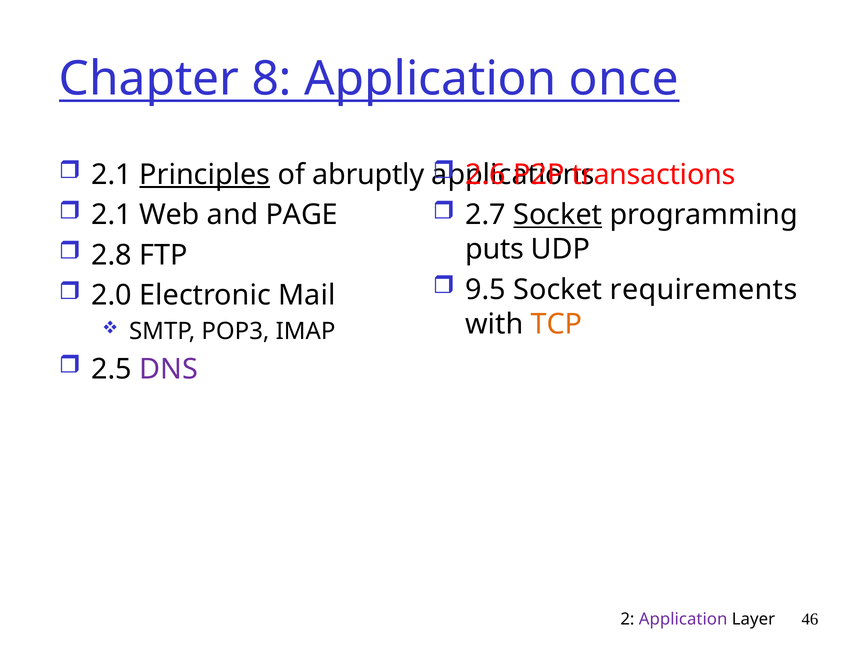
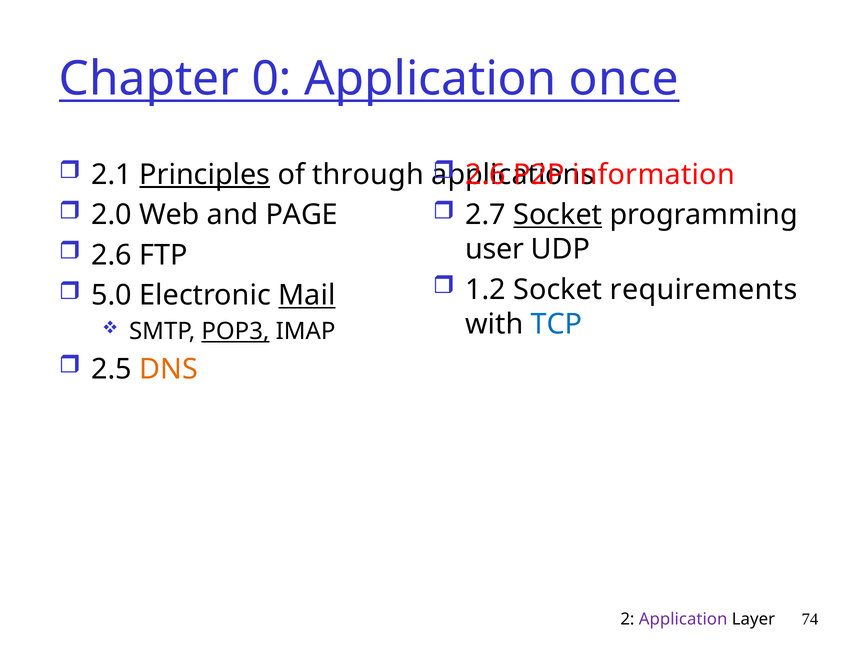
8: 8 -> 0 (272, 79)
abruptly: abruptly -> through (368, 175)
transactions: transactions -> information (653, 175)
2.1: 2.1 -> 2.0 (112, 215)
puts: puts -> user (495, 249)
2.8: 2.8 -> 2.6 (112, 255)
9.5: 9.5 -> 1.2 (486, 290)
2.0: 2.0 -> 5.0 (112, 295)
Mail underline: none -> present (307, 295)
TCP colour: orange -> blue (556, 324)
POP3 underline: none -> present (235, 332)
DNS colour: purple -> orange (169, 369)
46: 46 -> 74 (810, 620)
